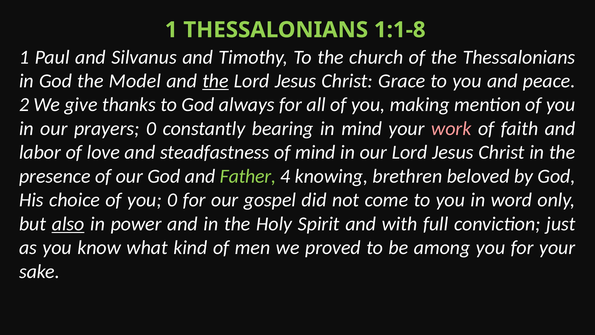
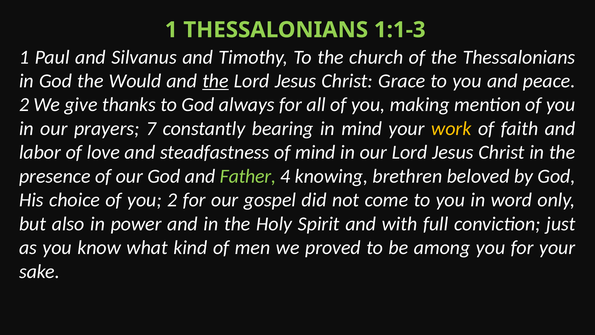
1:1-8: 1:1-8 -> 1:1-3 (400, 30)
Model: Model -> Would (135, 81)
prayers 0: 0 -> 7 (151, 128)
work colour: pink -> yellow (451, 128)
you 0: 0 -> 2 (172, 200)
also underline: present -> none (68, 224)
